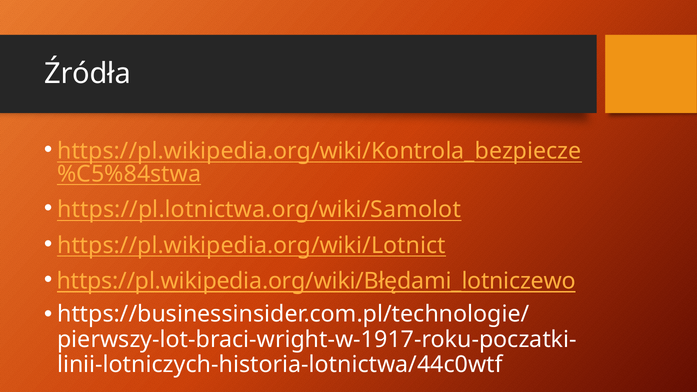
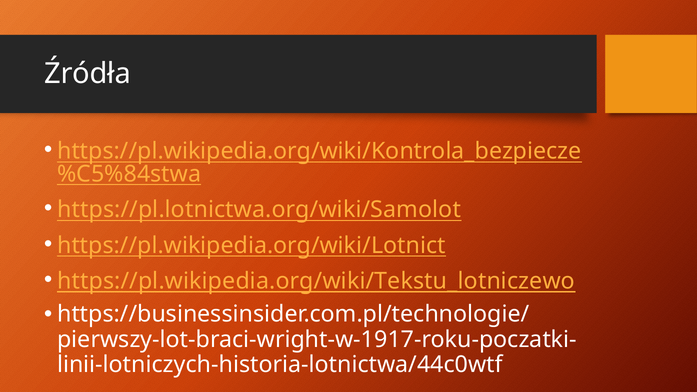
https://pl.wikipedia.org/wiki/Błędami_lotniczewo: https://pl.wikipedia.org/wiki/Błędami_lotniczewo -> https://pl.wikipedia.org/wiki/Tekstu_lotniczewo (316, 281)
